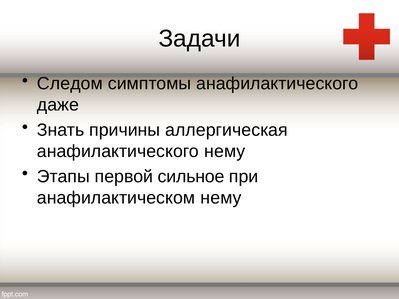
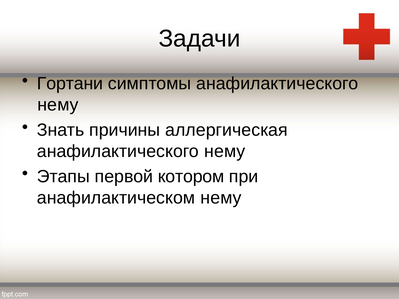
Следом: Следом -> Гортани (70, 84)
даже: даже -> нему (58, 105)
сильное: сильное -> котором (191, 177)
